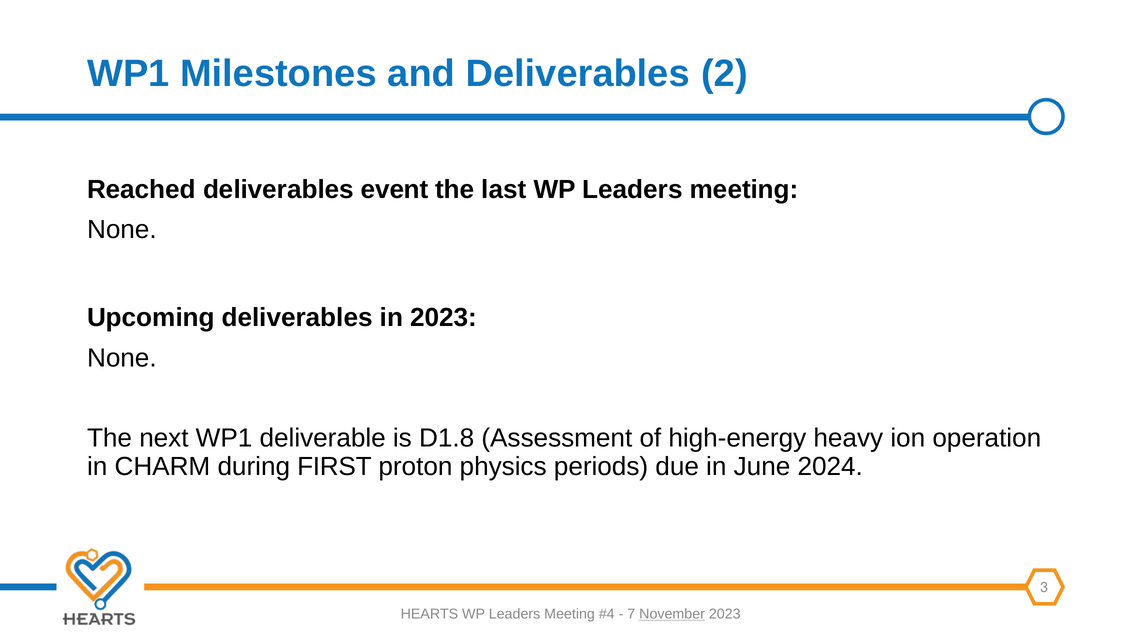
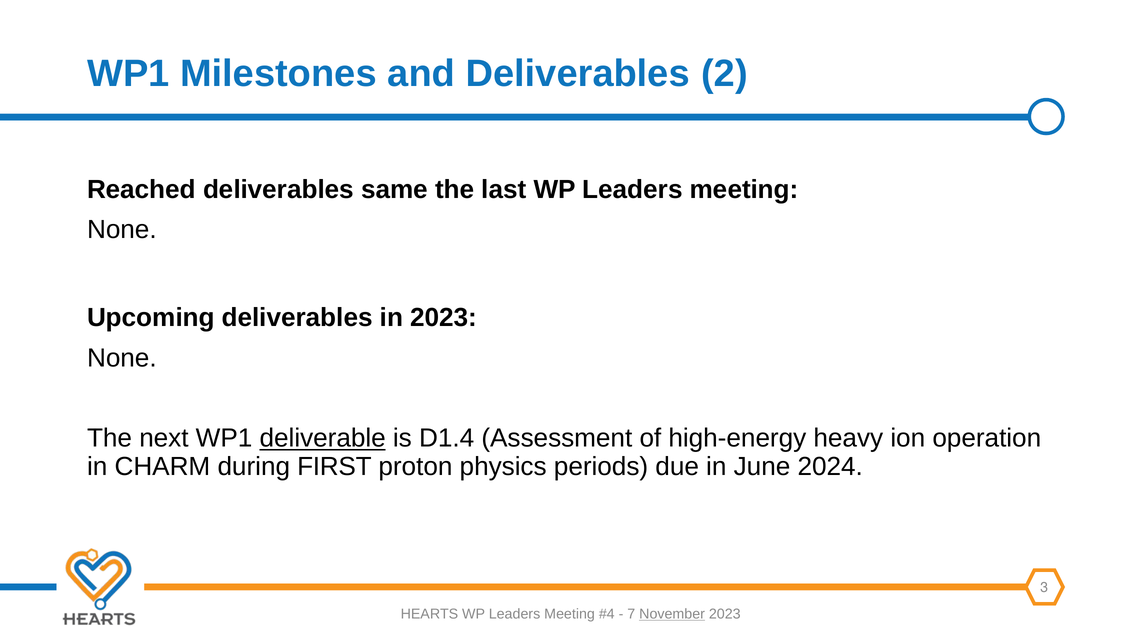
event: event -> same (394, 189)
deliverable underline: none -> present (323, 438)
D1.8: D1.8 -> D1.4 (447, 438)
